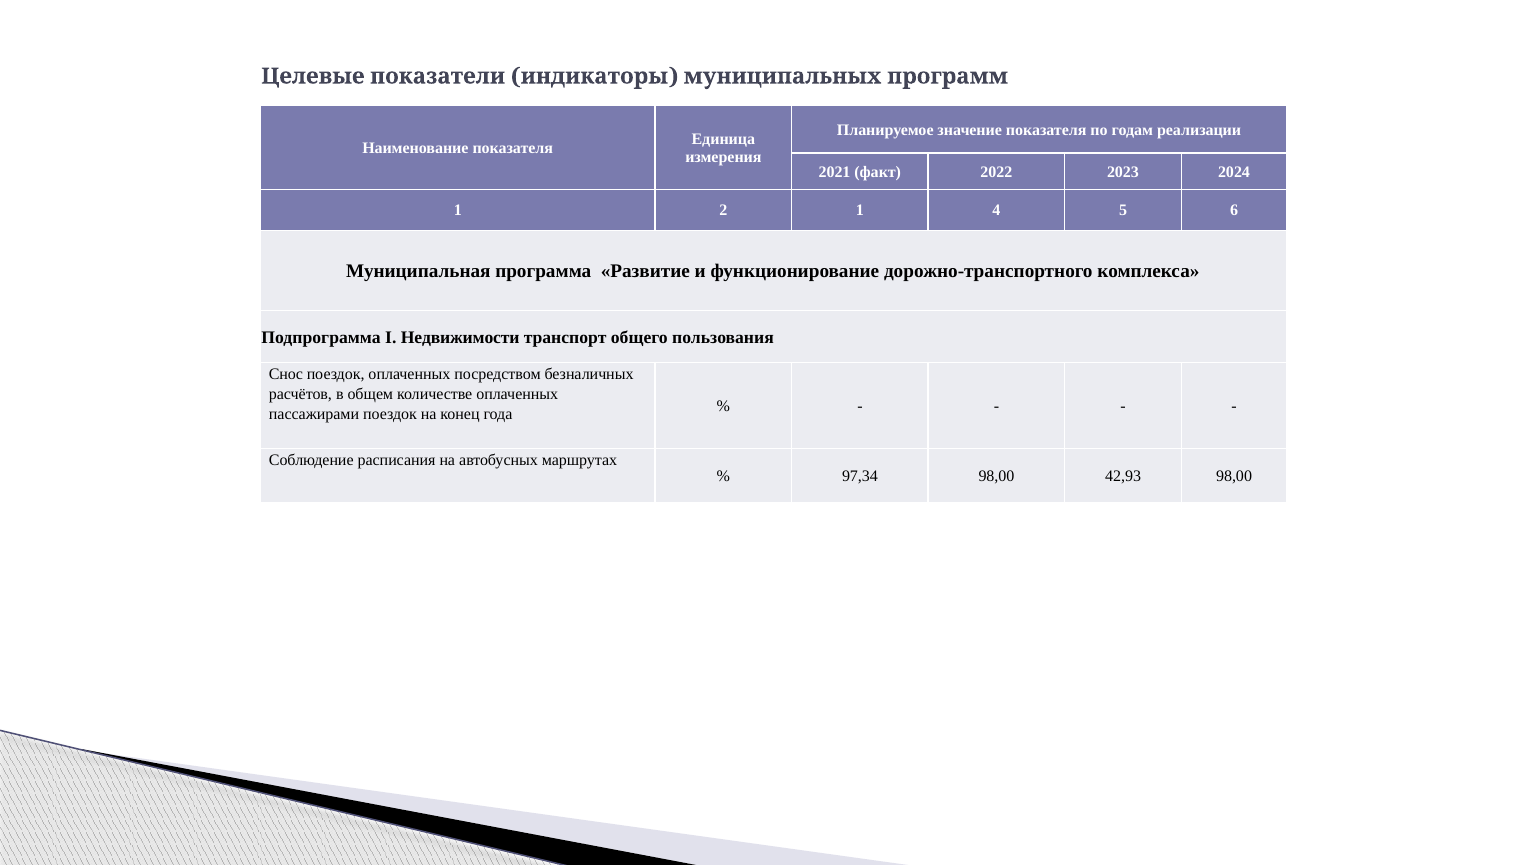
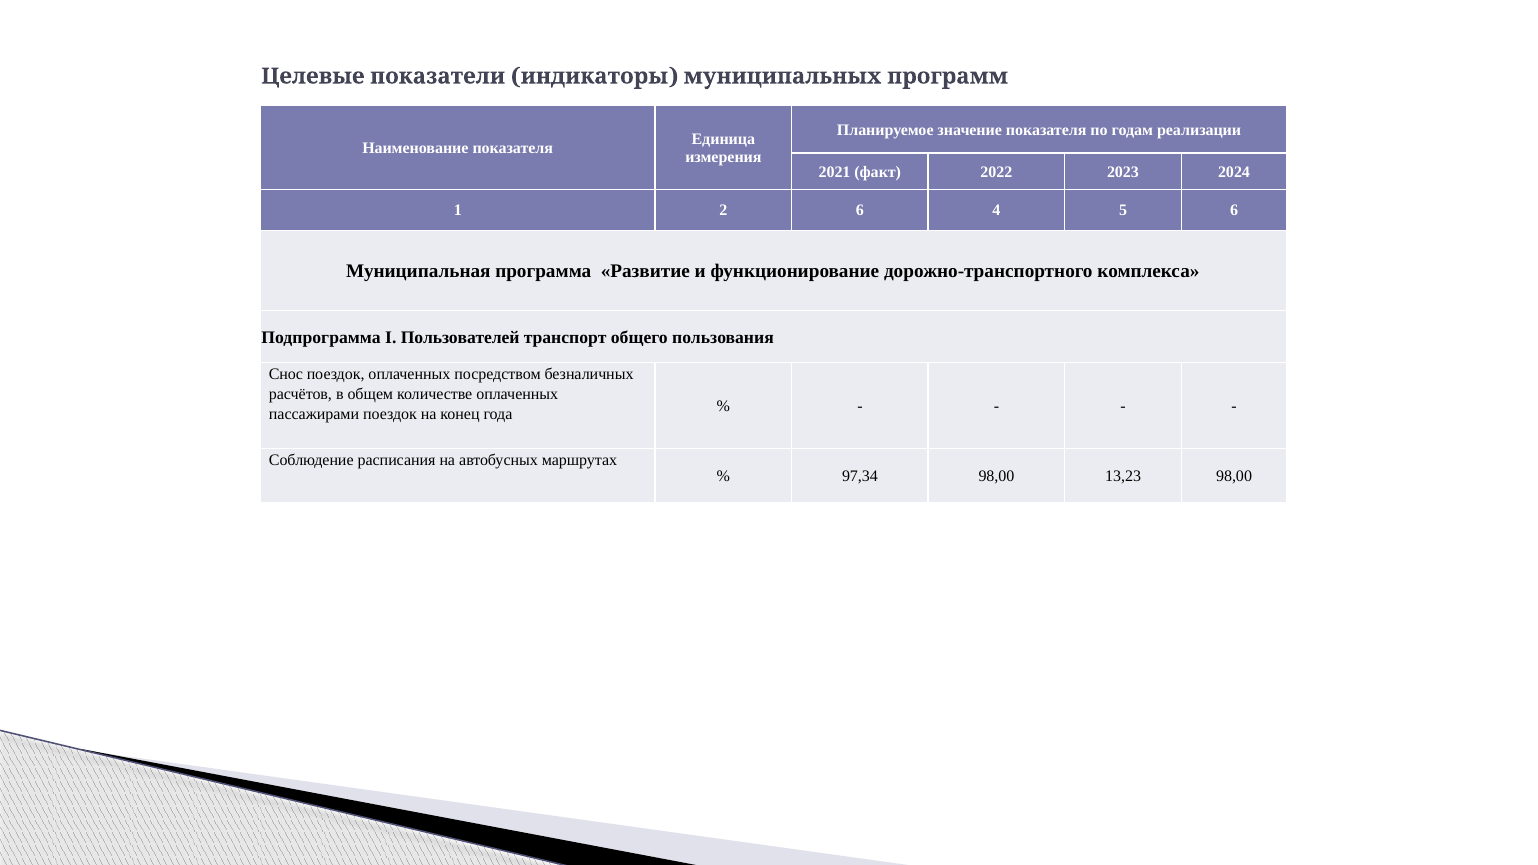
2 1: 1 -> 6 (860, 211)
Недвижимости: Недвижимости -> Пользователей (460, 337)
42,93: 42,93 -> 13,23 (1123, 476)
